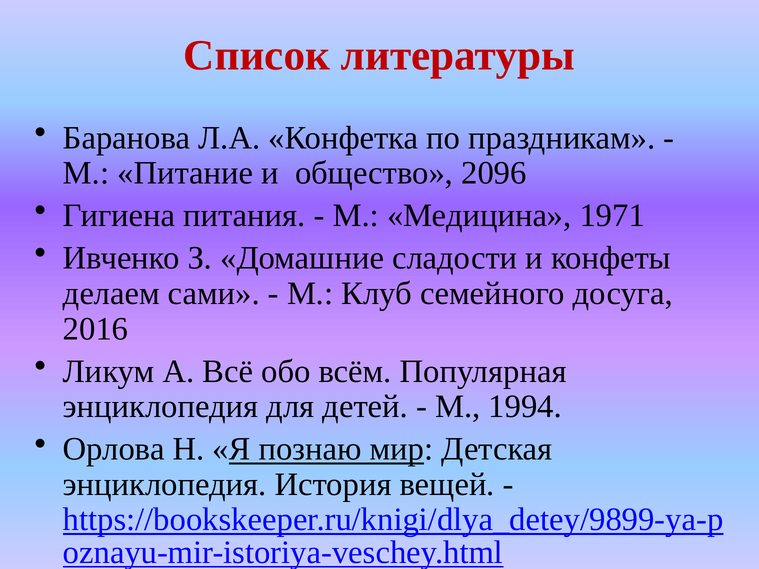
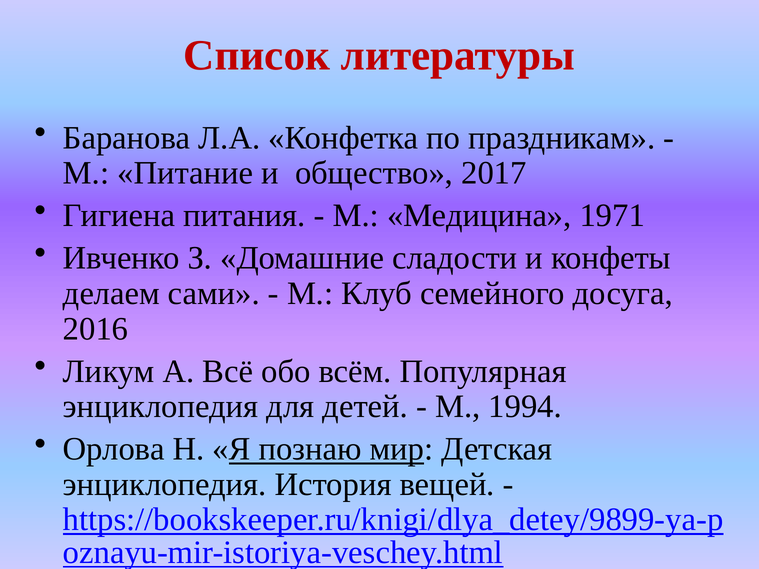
2096: 2096 -> 2017 (494, 173)
